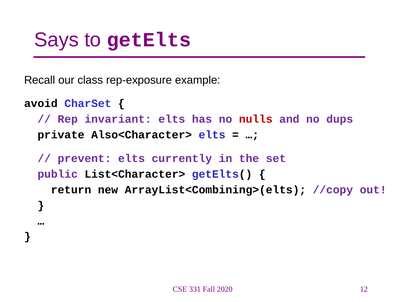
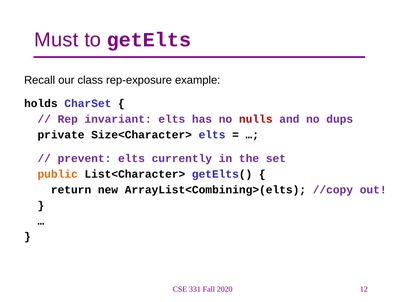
Says: Says -> Must (56, 40)
avoid: avoid -> holds (41, 103)
Also<Character>: Also<Character> -> Size<Character> (142, 135)
public colour: purple -> orange (58, 174)
